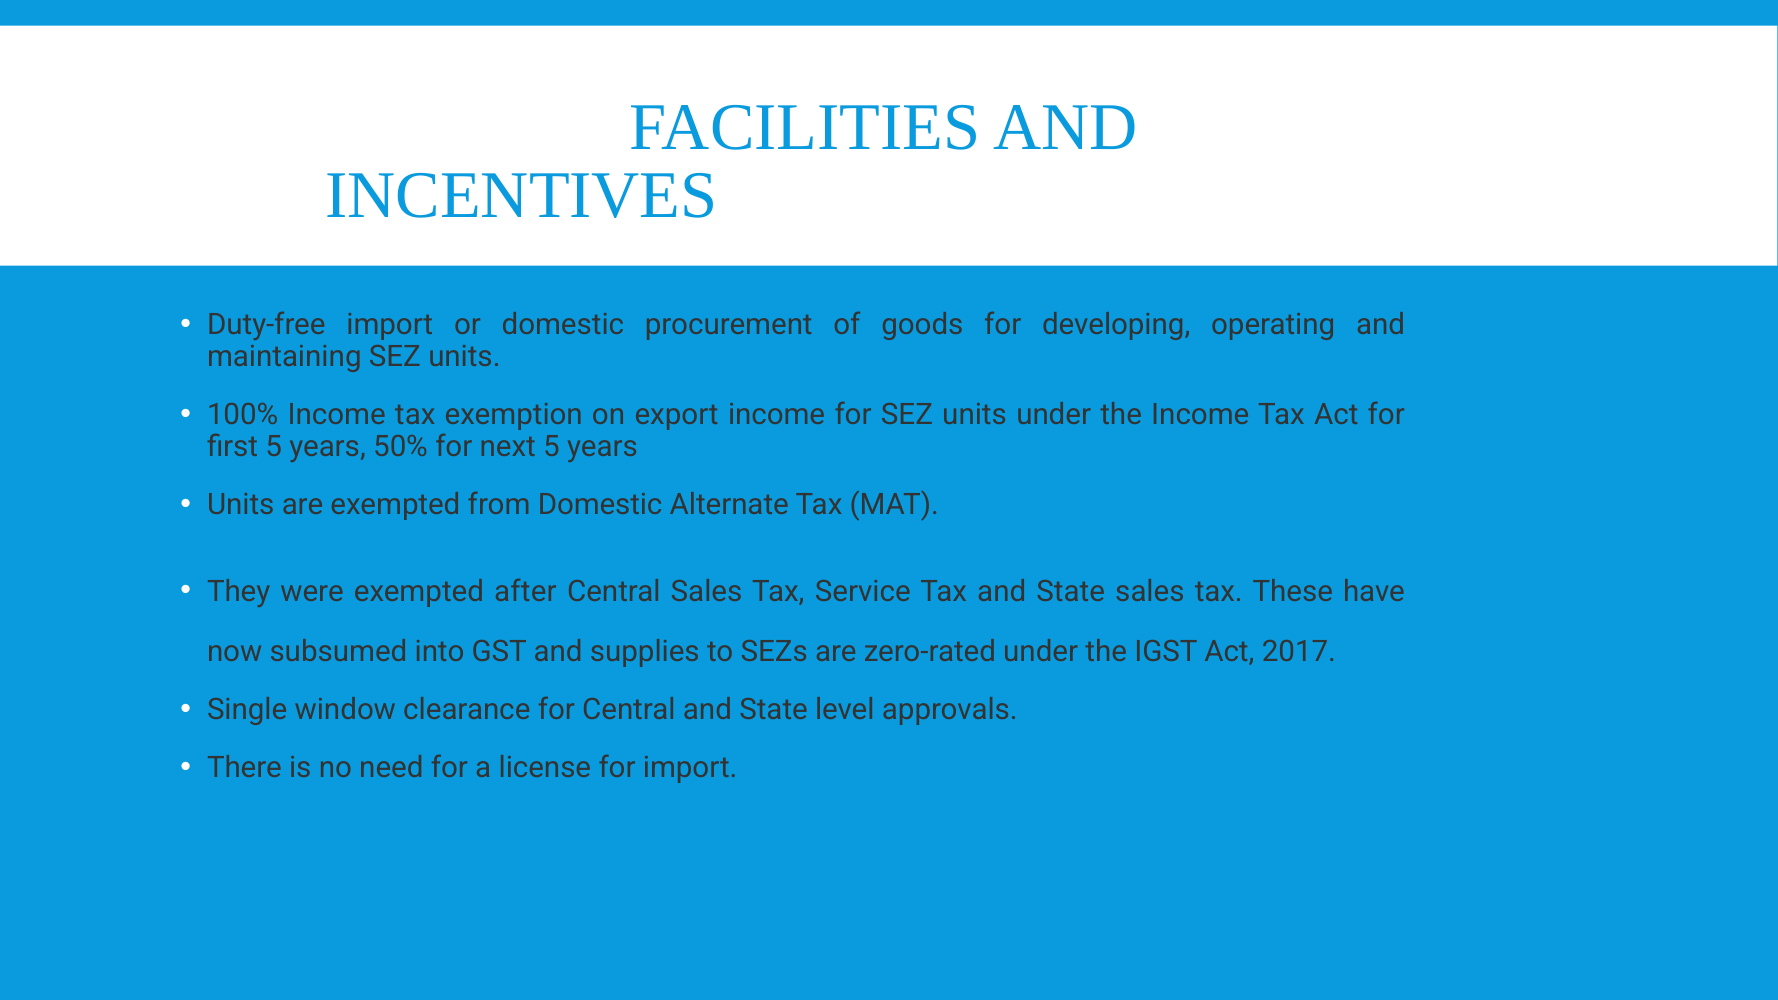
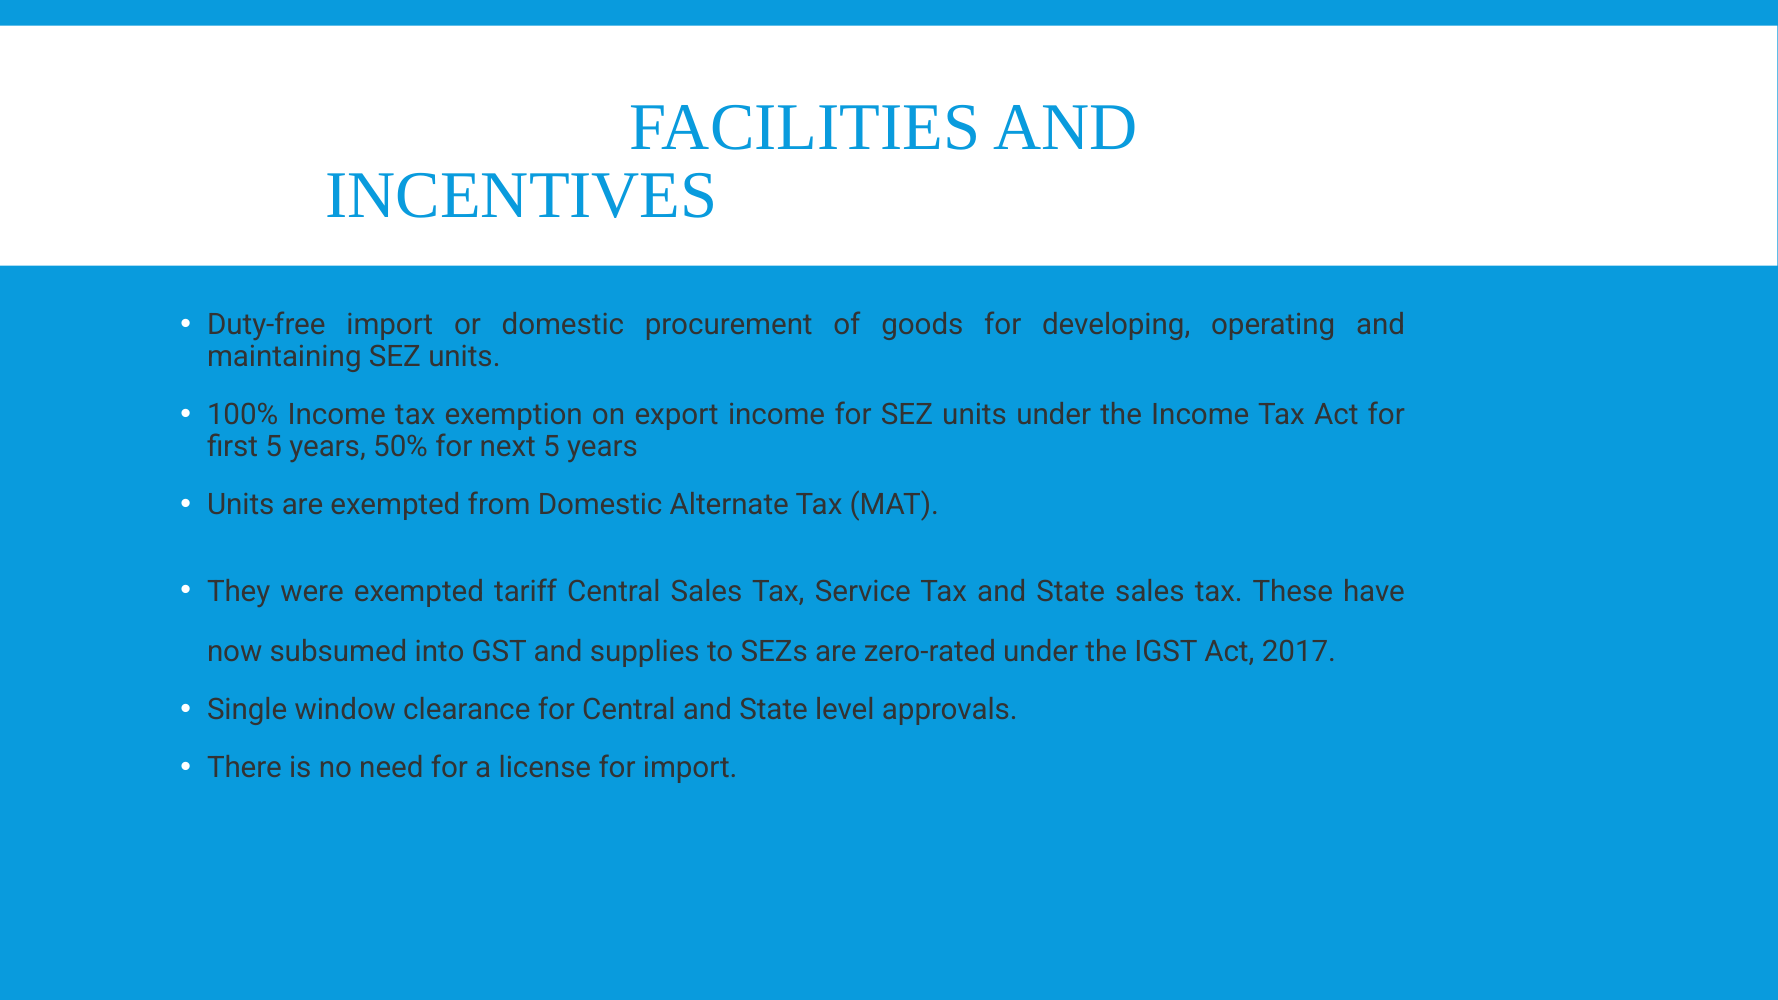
after: after -> tariff (526, 592)
